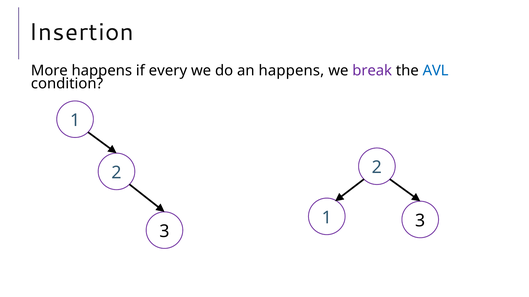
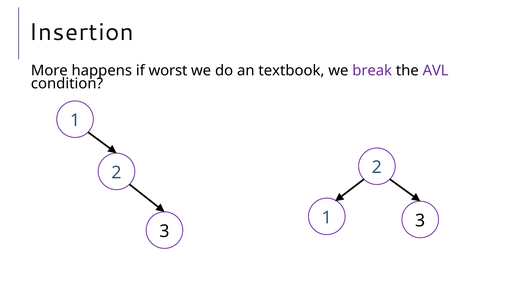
every: every -> worst (168, 71)
an happens: happens -> textbook (291, 71)
AVL colour: blue -> purple (436, 71)
